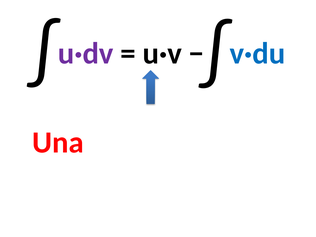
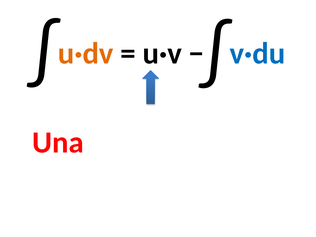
u·dv colour: purple -> orange (86, 54)
